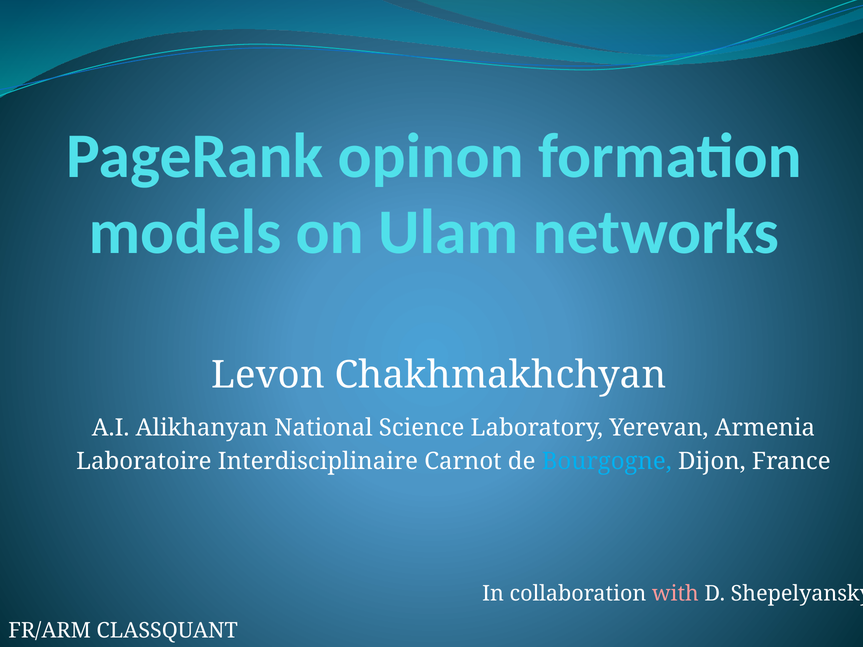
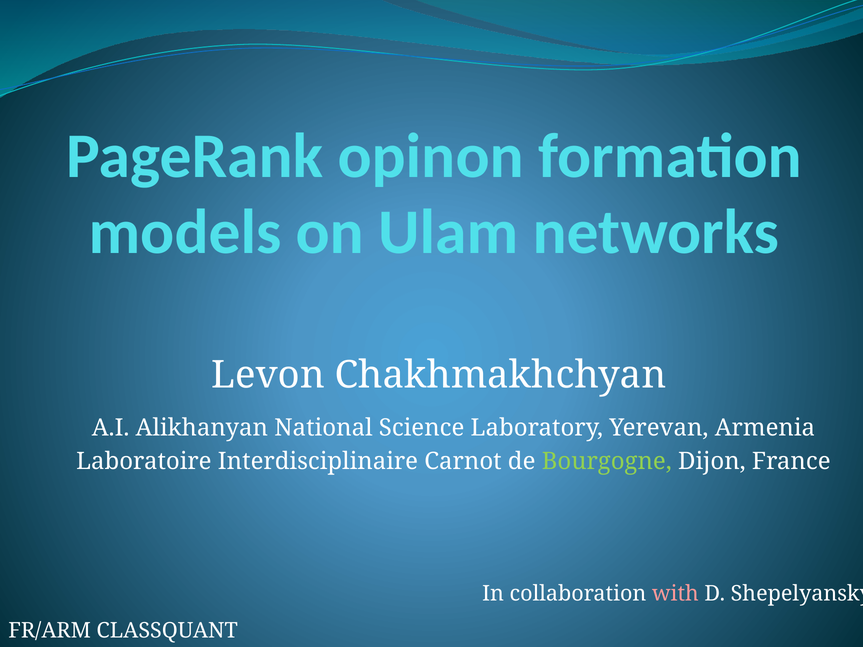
Bourgogne colour: light blue -> light green (607, 461)
